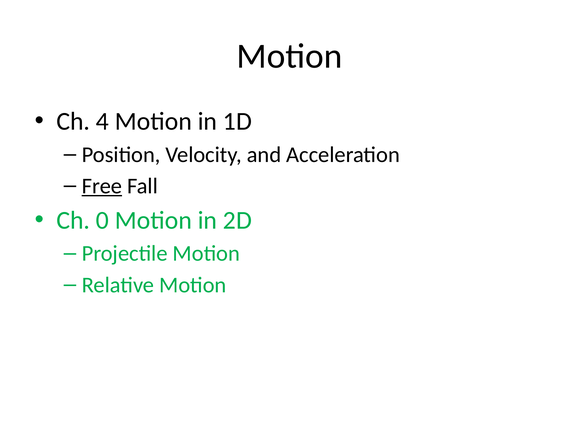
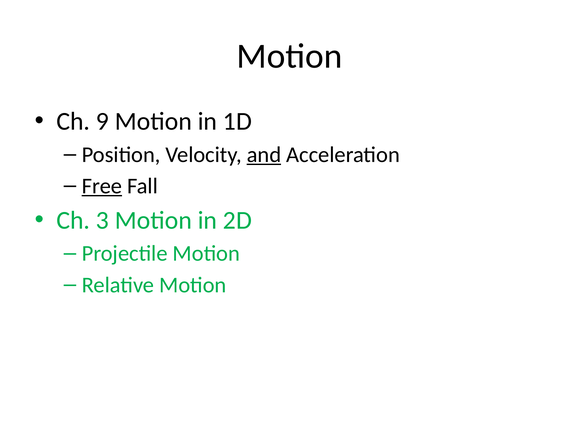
4: 4 -> 9 (103, 121)
and underline: none -> present (264, 155)
0: 0 -> 3 (103, 221)
